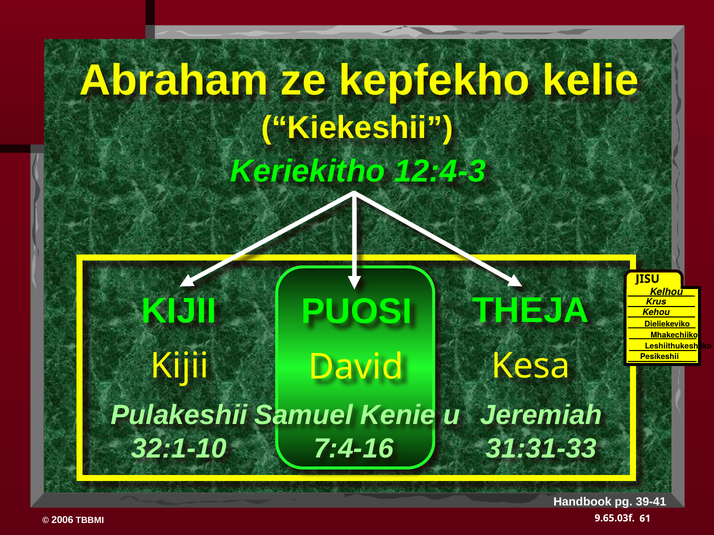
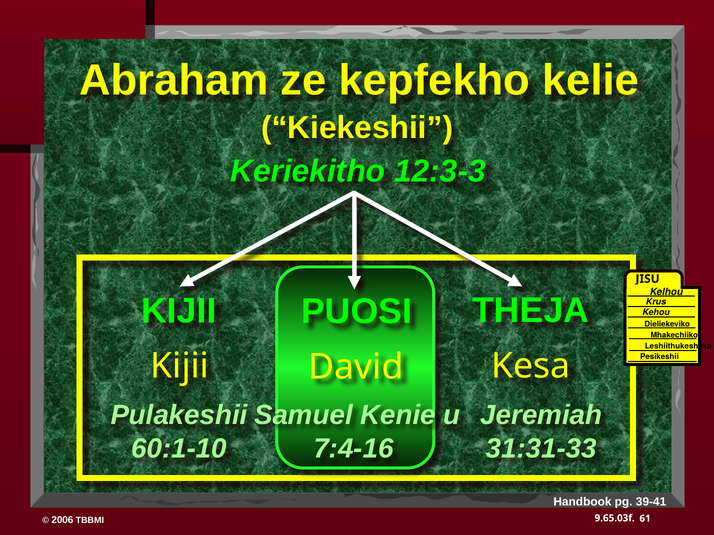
12:4-3: 12:4-3 -> 12:3-3 (440, 171)
32:1-10: 32:1-10 -> 60:1-10 (179, 449)
